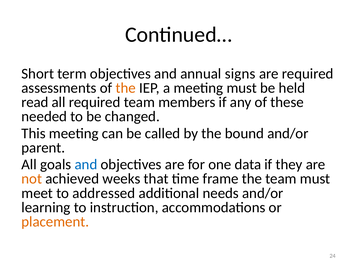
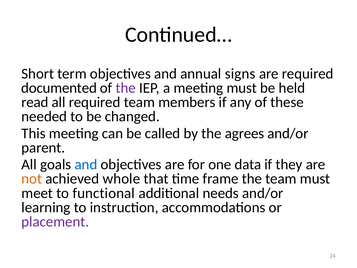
assessments: assessments -> documented (59, 88)
the colour: orange -> purple (126, 88)
bound: bound -> agrees (245, 133)
weeks: weeks -> whole (121, 179)
addressed: addressed -> functional (104, 193)
placement colour: orange -> purple (55, 221)
